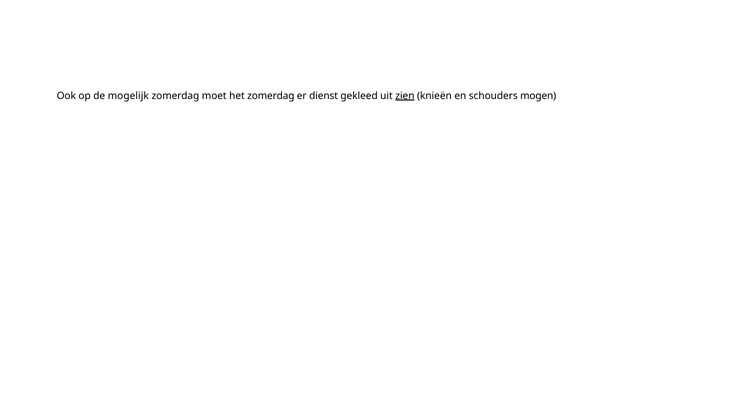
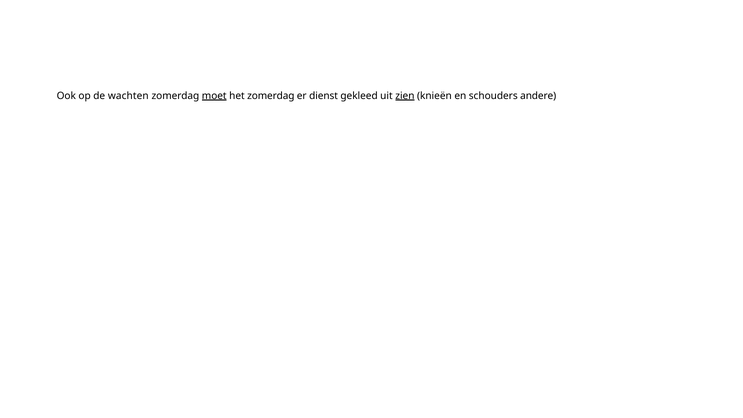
mogelijk: mogelijk -> wachten (128, 96)
moet underline: none -> present (214, 96)
mogen: mogen -> andere (538, 96)
